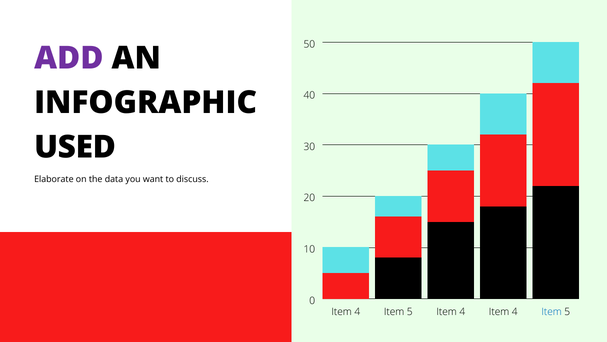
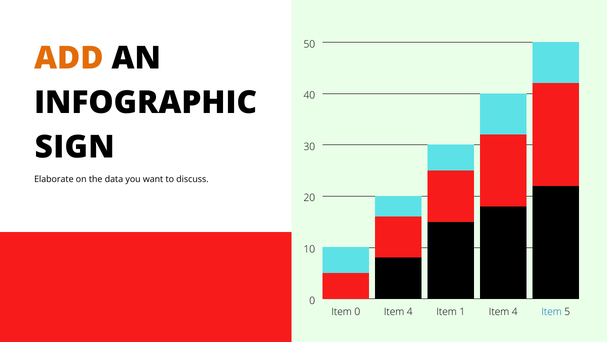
ADD colour: purple -> orange (69, 58)
USED: USED -> SIGN (75, 147)
4: 4 -> 0 (357, 311)
5: 5 -> 4 (410, 311)
4: 4 -> 1 (462, 311)
